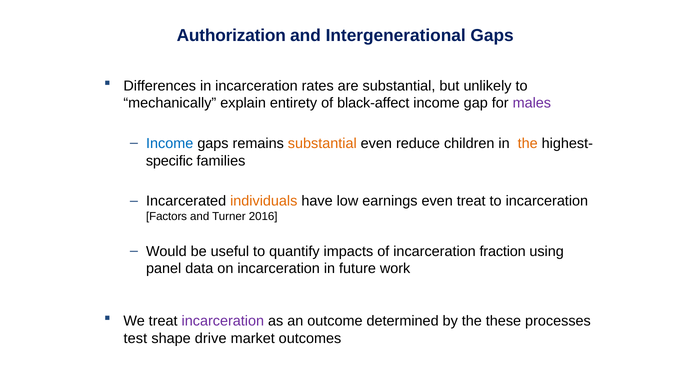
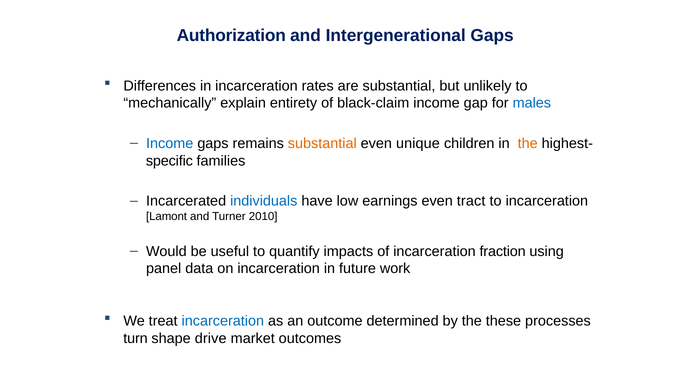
black-affect: black-affect -> black-claim (373, 103)
males colour: purple -> blue (532, 103)
reduce: reduce -> unique (418, 143)
individuals colour: orange -> blue (264, 201)
even treat: treat -> tract (471, 201)
Factors: Factors -> Lamont (167, 216)
2016: 2016 -> 2010 (263, 216)
incarceration colour: purple -> blue (223, 321)
test: test -> turn (136, 338)
